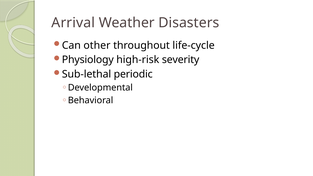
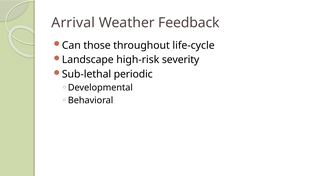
Disasters: Disasters -> Feedback (189, 23)
other: other -> those (97, 45)
Physiology: Physiology -> Landscape (88, 60)
